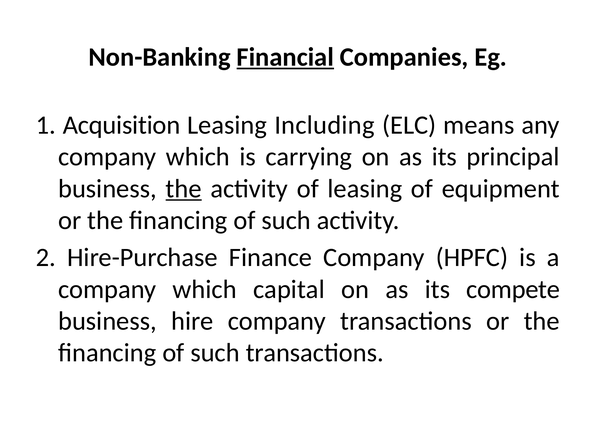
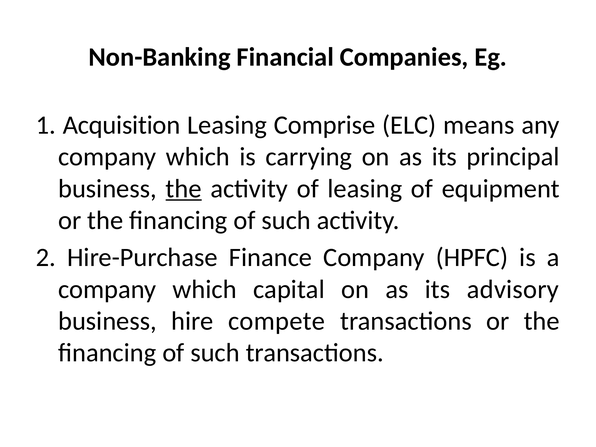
Financial underline: present -> none (285, 57)
Including: Including -> Comprise (325, 125)
compete: compete -> advisory (513, 289)
hire company: company -> compete (277, 321)
